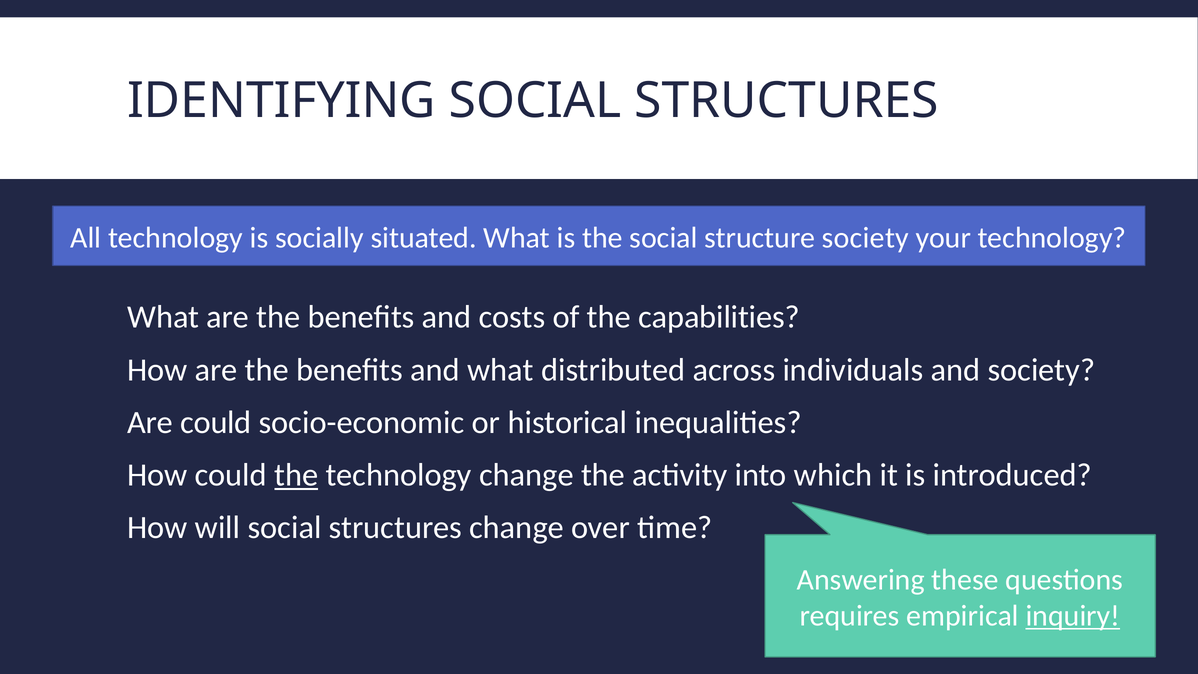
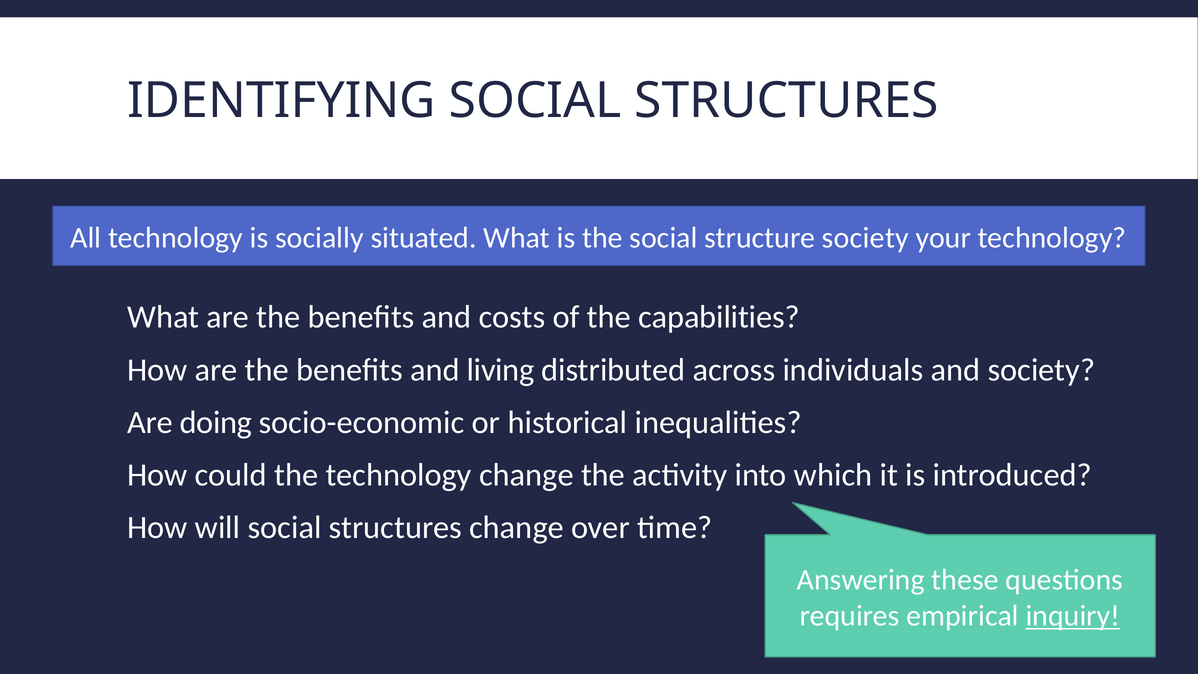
and what: what -> living (501, 370)
Are could: could -> doing (216, 422)
the underline: present -> none (296, 475)
